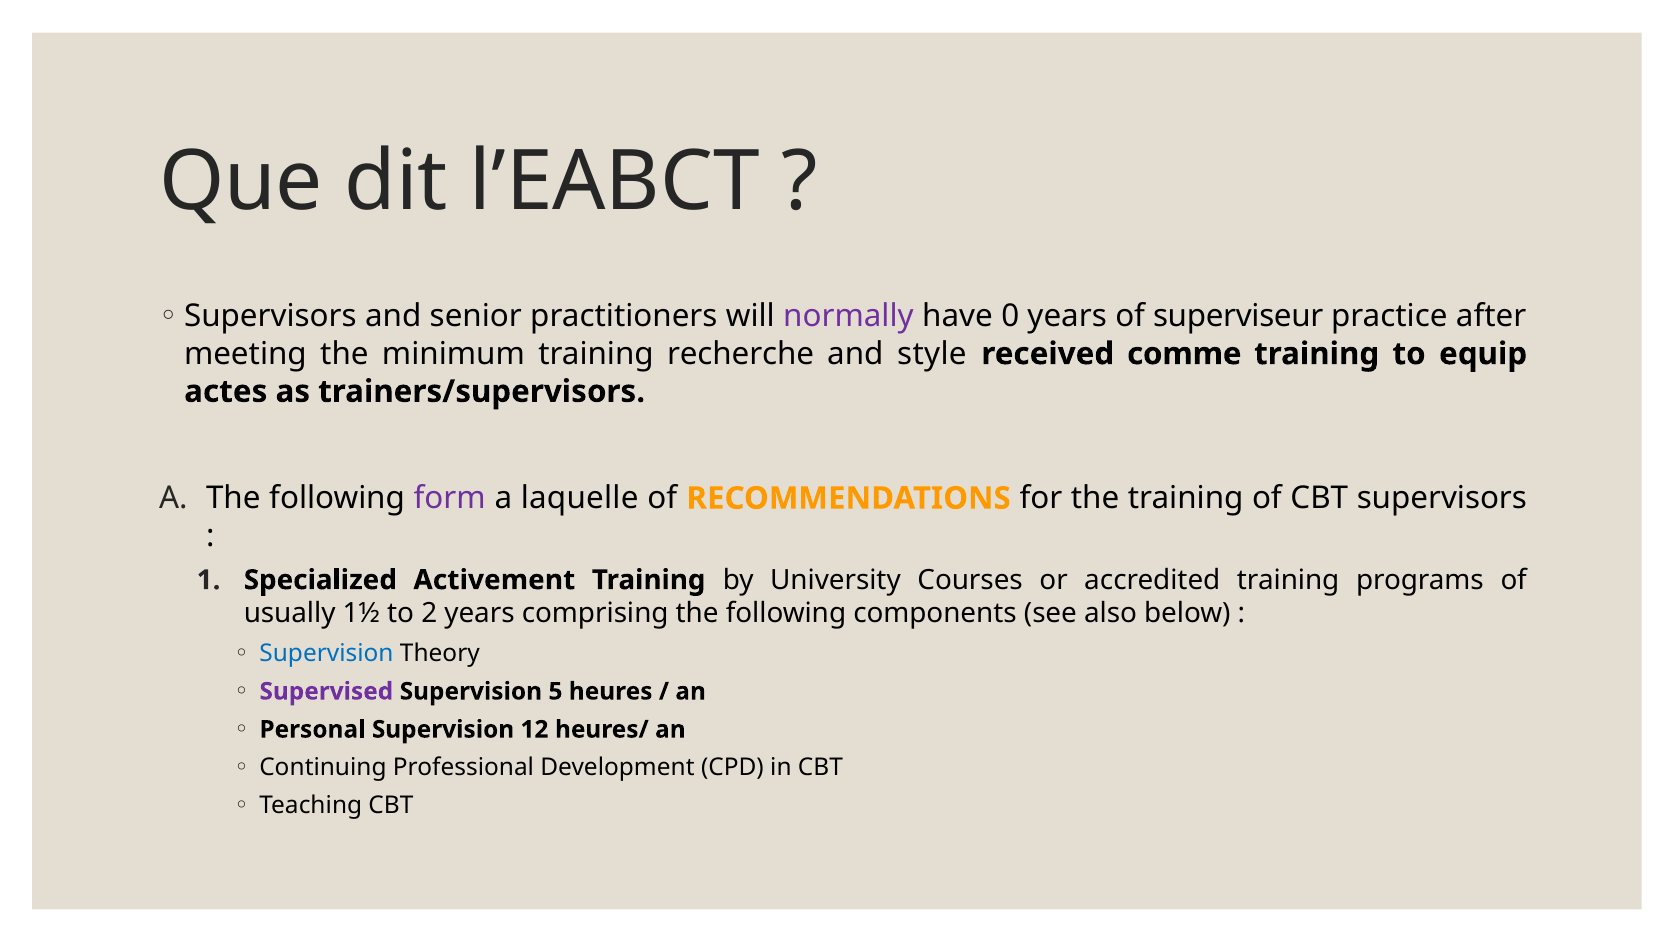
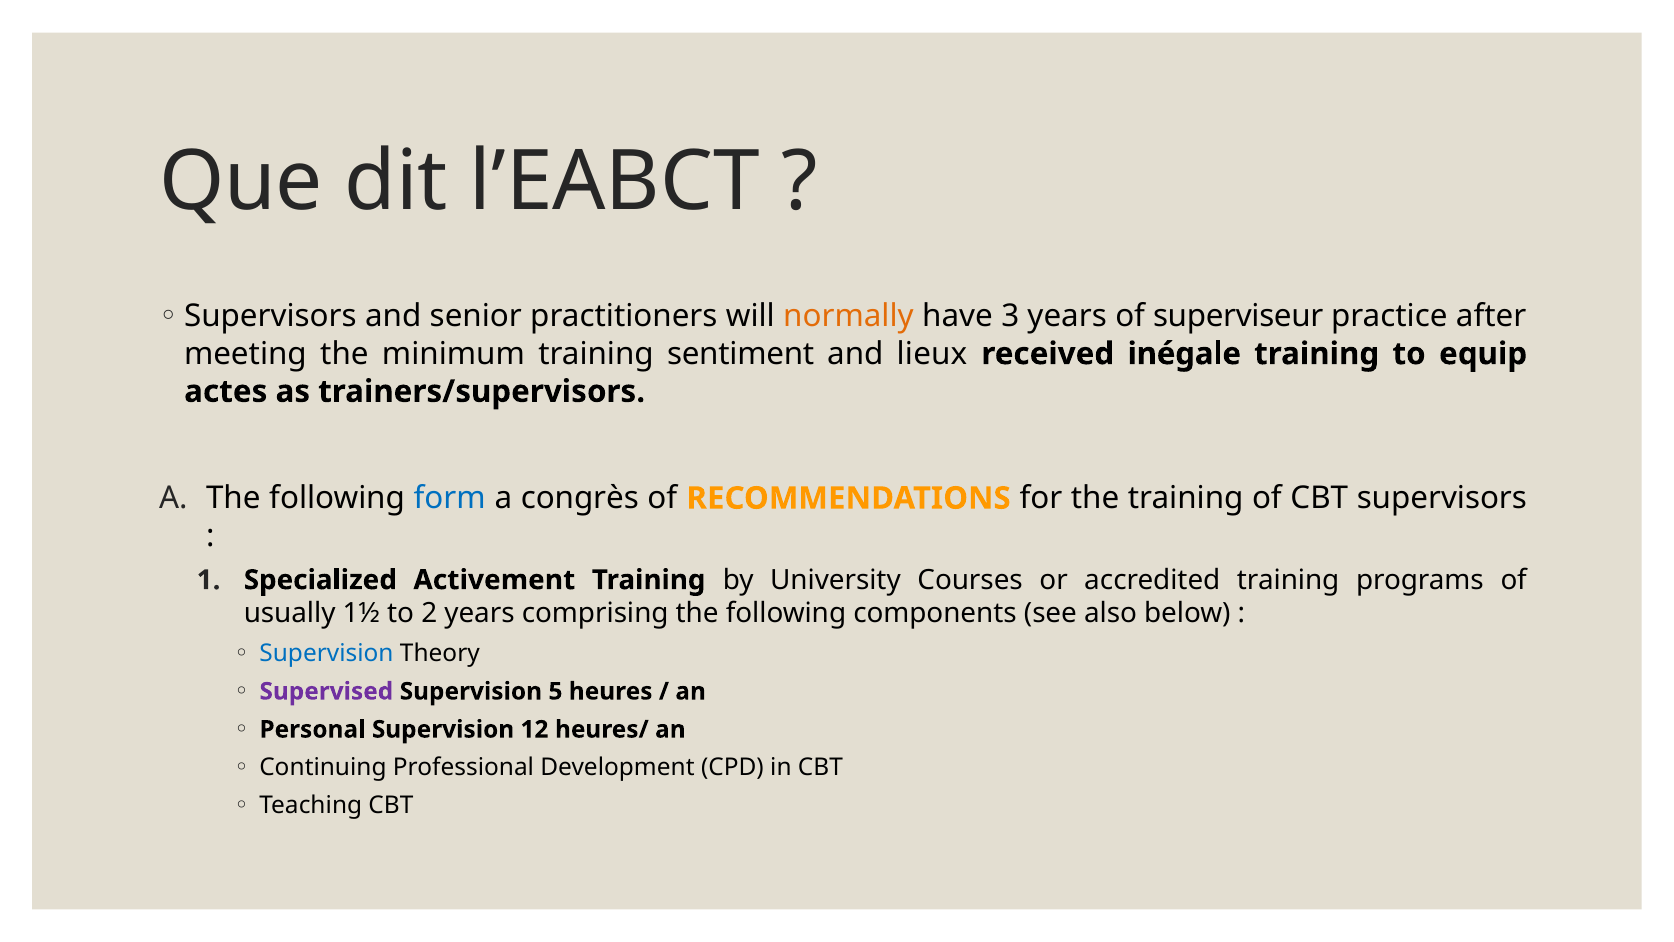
normally colour: purple -> orange (848, 316)
0: 0 -> 3 (1010, 316)
recherche: recherche -> sentiment (741, 354)
style: style -> lieux (932, 354)
comme: comme -> inégale (1184, 354)
form colour: purple -> blue (450, 498)
laquelle: laquelle -> congrès (580, 498)
